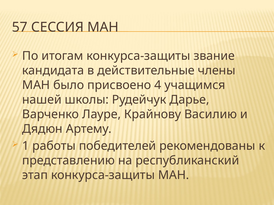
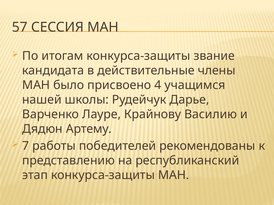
1: 1 -> 7 (26, 146)
